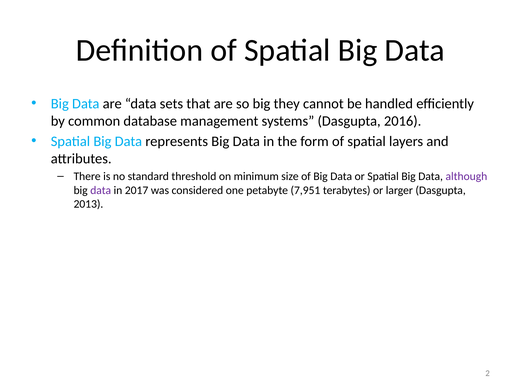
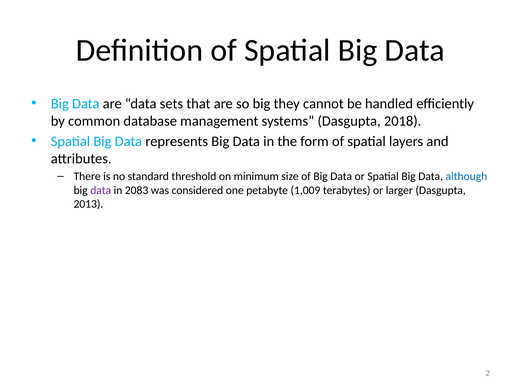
2016: 2016 -> 2018 (403, 121)
although colour: purple -> blue (466, 176)
2017: 2017 -> 2083 (137, 190)
7,951: 7,951 -> 1,009 (305, 190)
